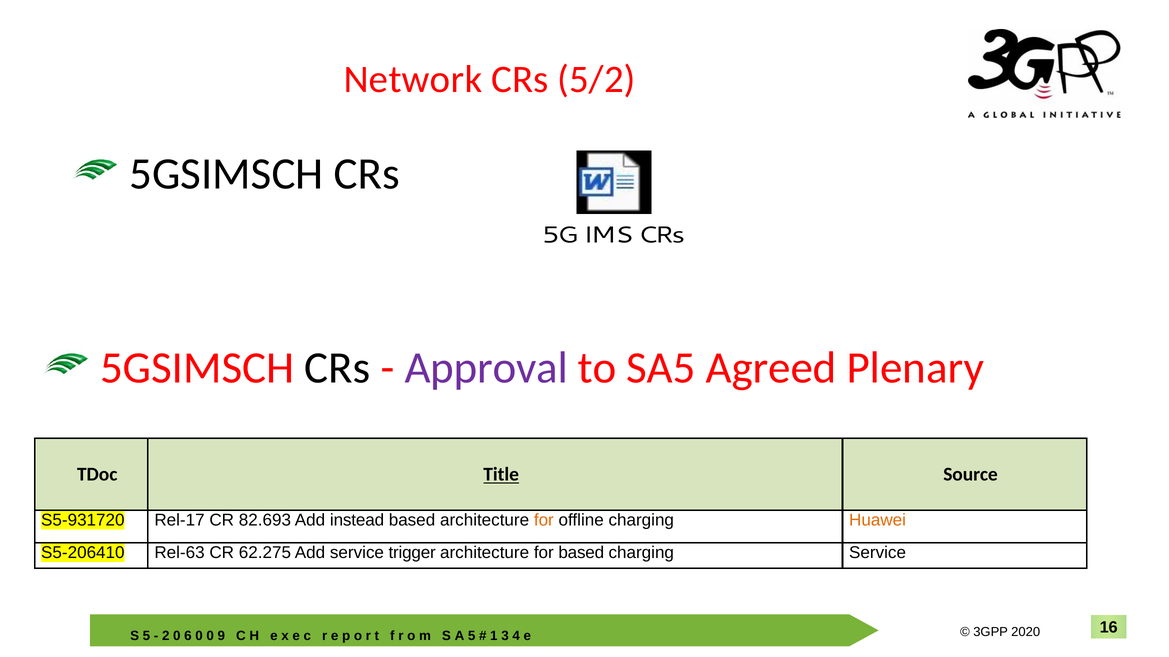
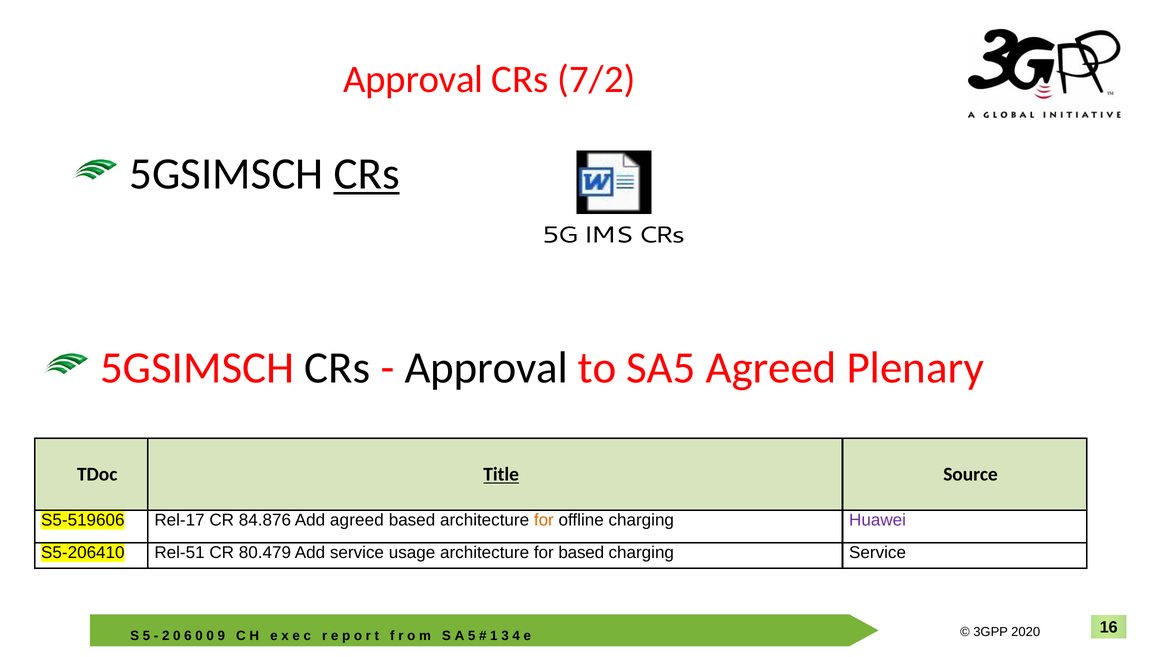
Network: Network -> Approval (413, 79)
5/2: 5/2 -> 7/2 (597, 79)
CRs underline: none -> present (367, 174)
Approval colour: purple -> black (486, 368)
S5-931720: S5-931720 -> S5-519606 (83, 520)
82.693: 82.693 -> 84.876 (265, 520)
Add instead: instead -> agreed (357, 520)
Huawei colour: orange -> purple (878, 520)
Rel-63: Rel-63 -> Rel-51 (180, 553)
62.275: 62.275 -> 80.479 (265, 553)
trigger: trigger -> usage (412, 553)
